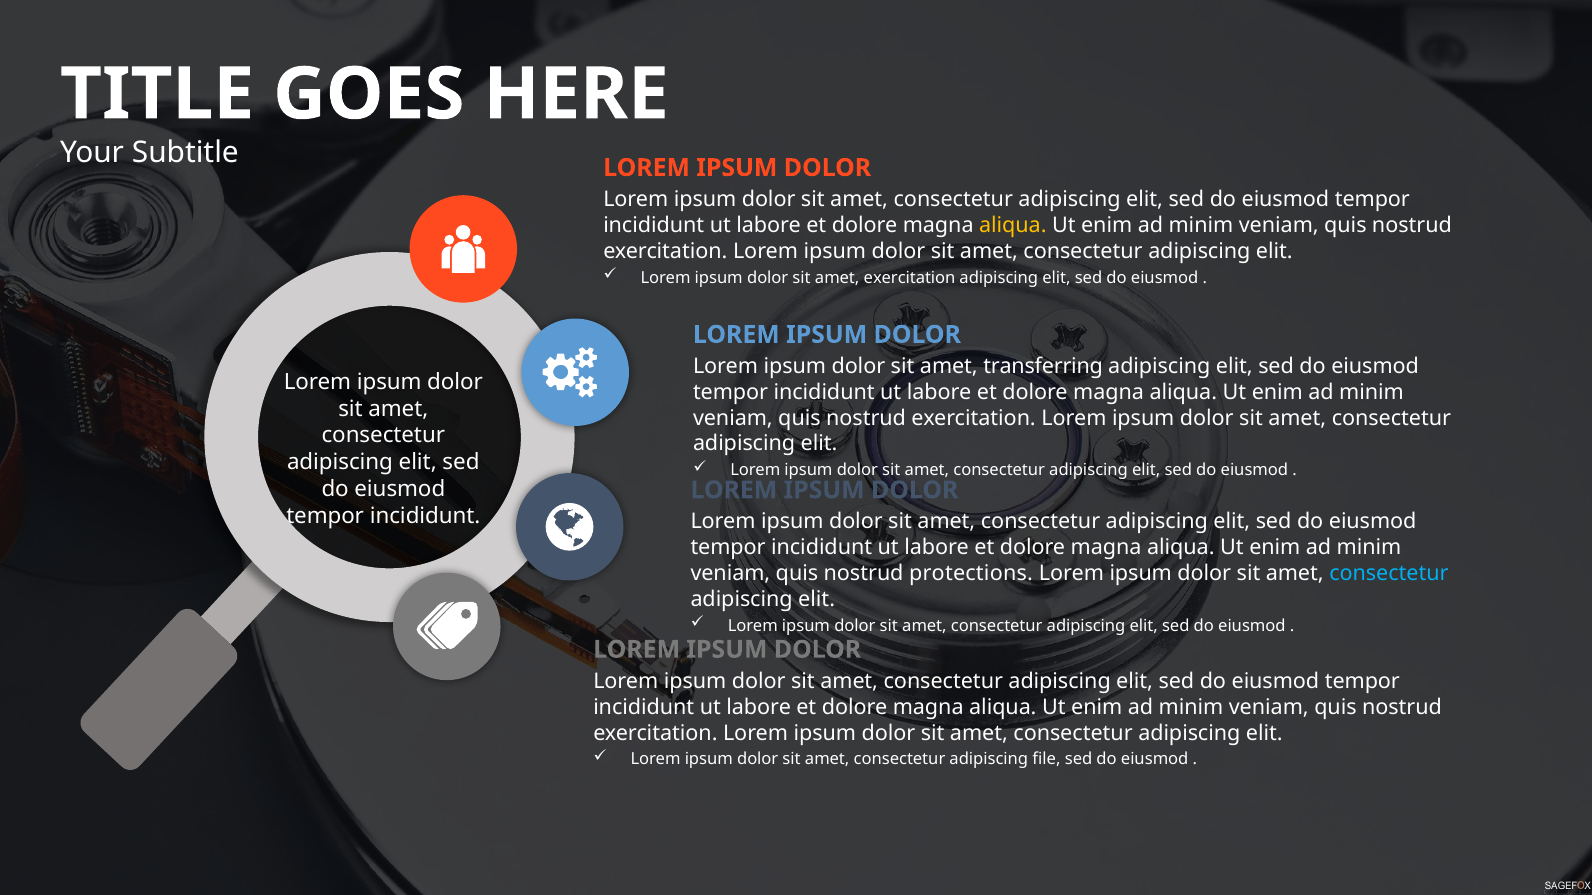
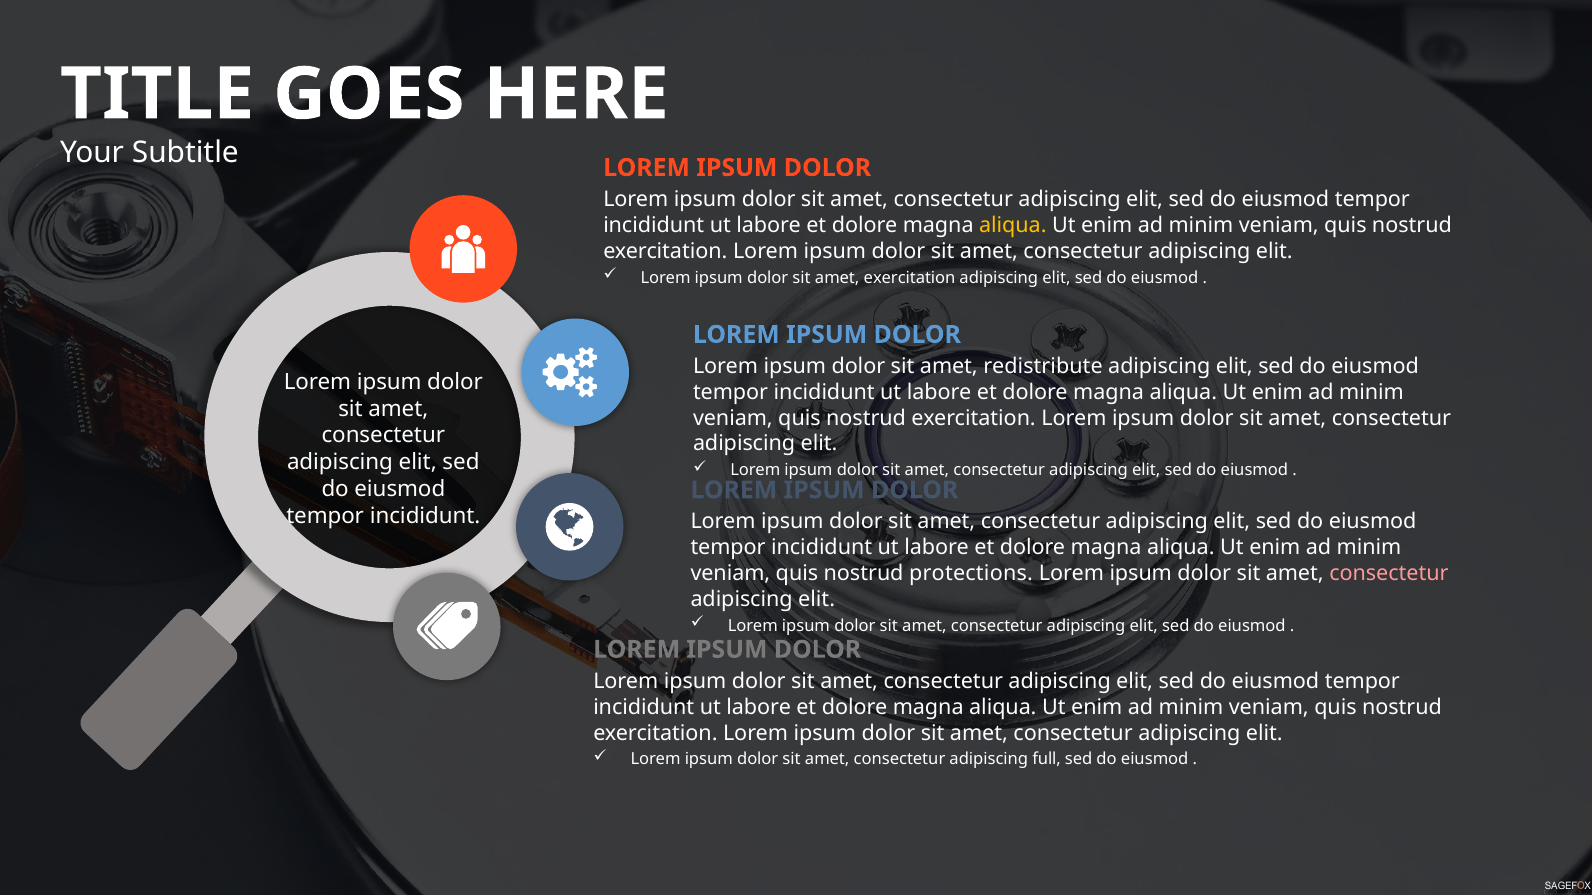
transferring: transferring -> redistribute (1043, 366)
consectetur colour: light blue -> pink (1389, 574)
file: file -> full (1047, 760)
